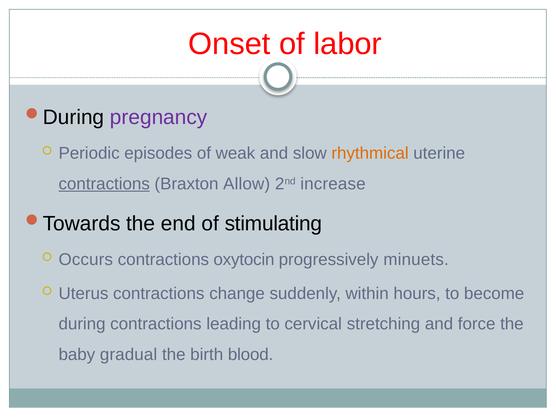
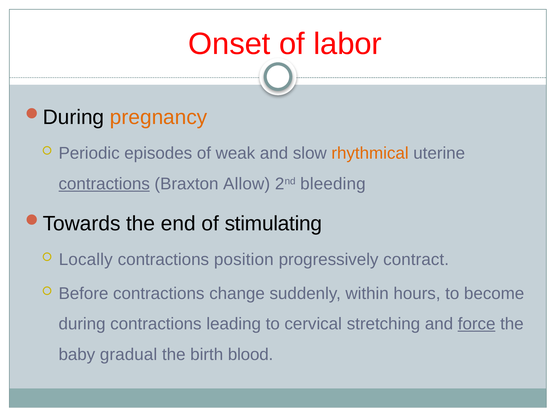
pregnancy colour: purple -> orange (159, 117)
increase: increase -> bleeding (333, 184)
Occurs: Occurs -> Locally (86, 259)
oxytocin: oxytocin -> position (244, 259)
minuets: minuets -> contract (416, 259)
Uterus: Uterus -> Before (83, 293)
force underline: none -> present (477, 324)
